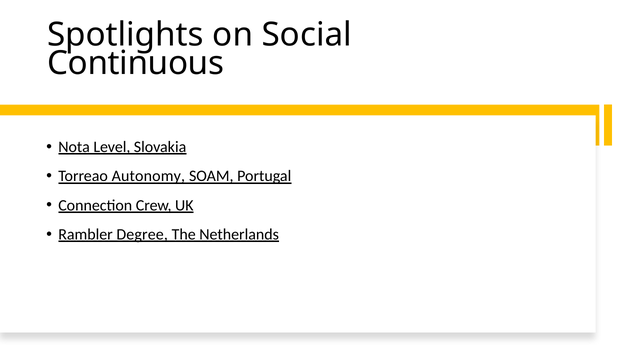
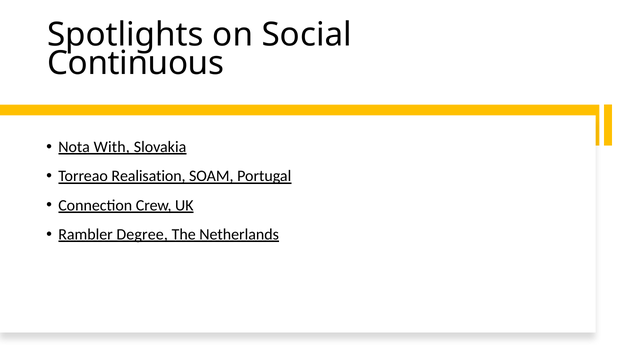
Level: Level -> With (112, 147)
Autonomy: Autonomy -> Realisation (148, 176)
